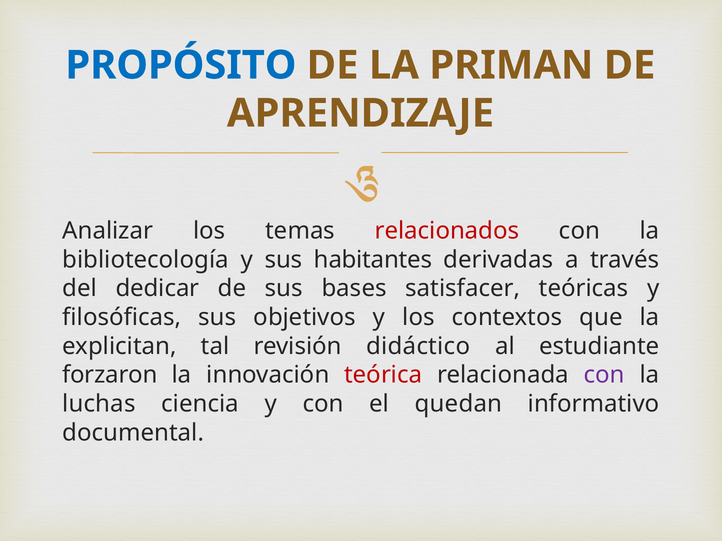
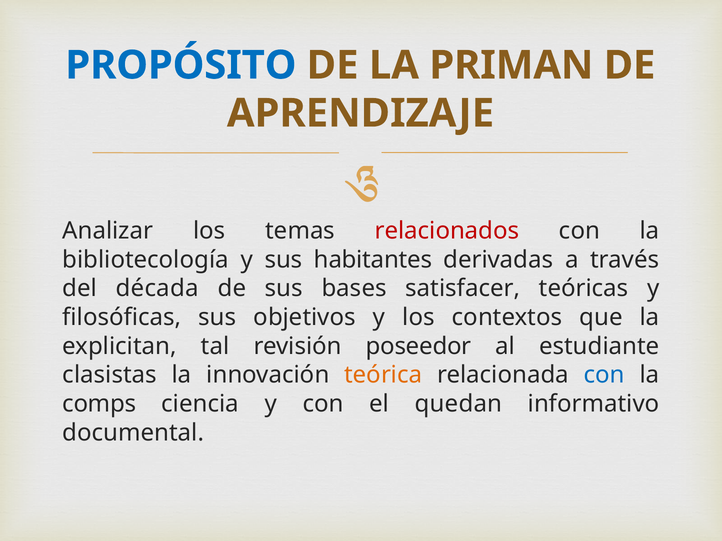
dedicar: dedicar -> década (157, 289)
didáctico: didáctico -> poseedor (418, 346)
forzaron: forzaron -> clasistas (110, 375)
teórica colour: red -> orange (383, 375)
con colour: purple -> blue (604, 375)
luchas: luchas -> comps (99, 404)
